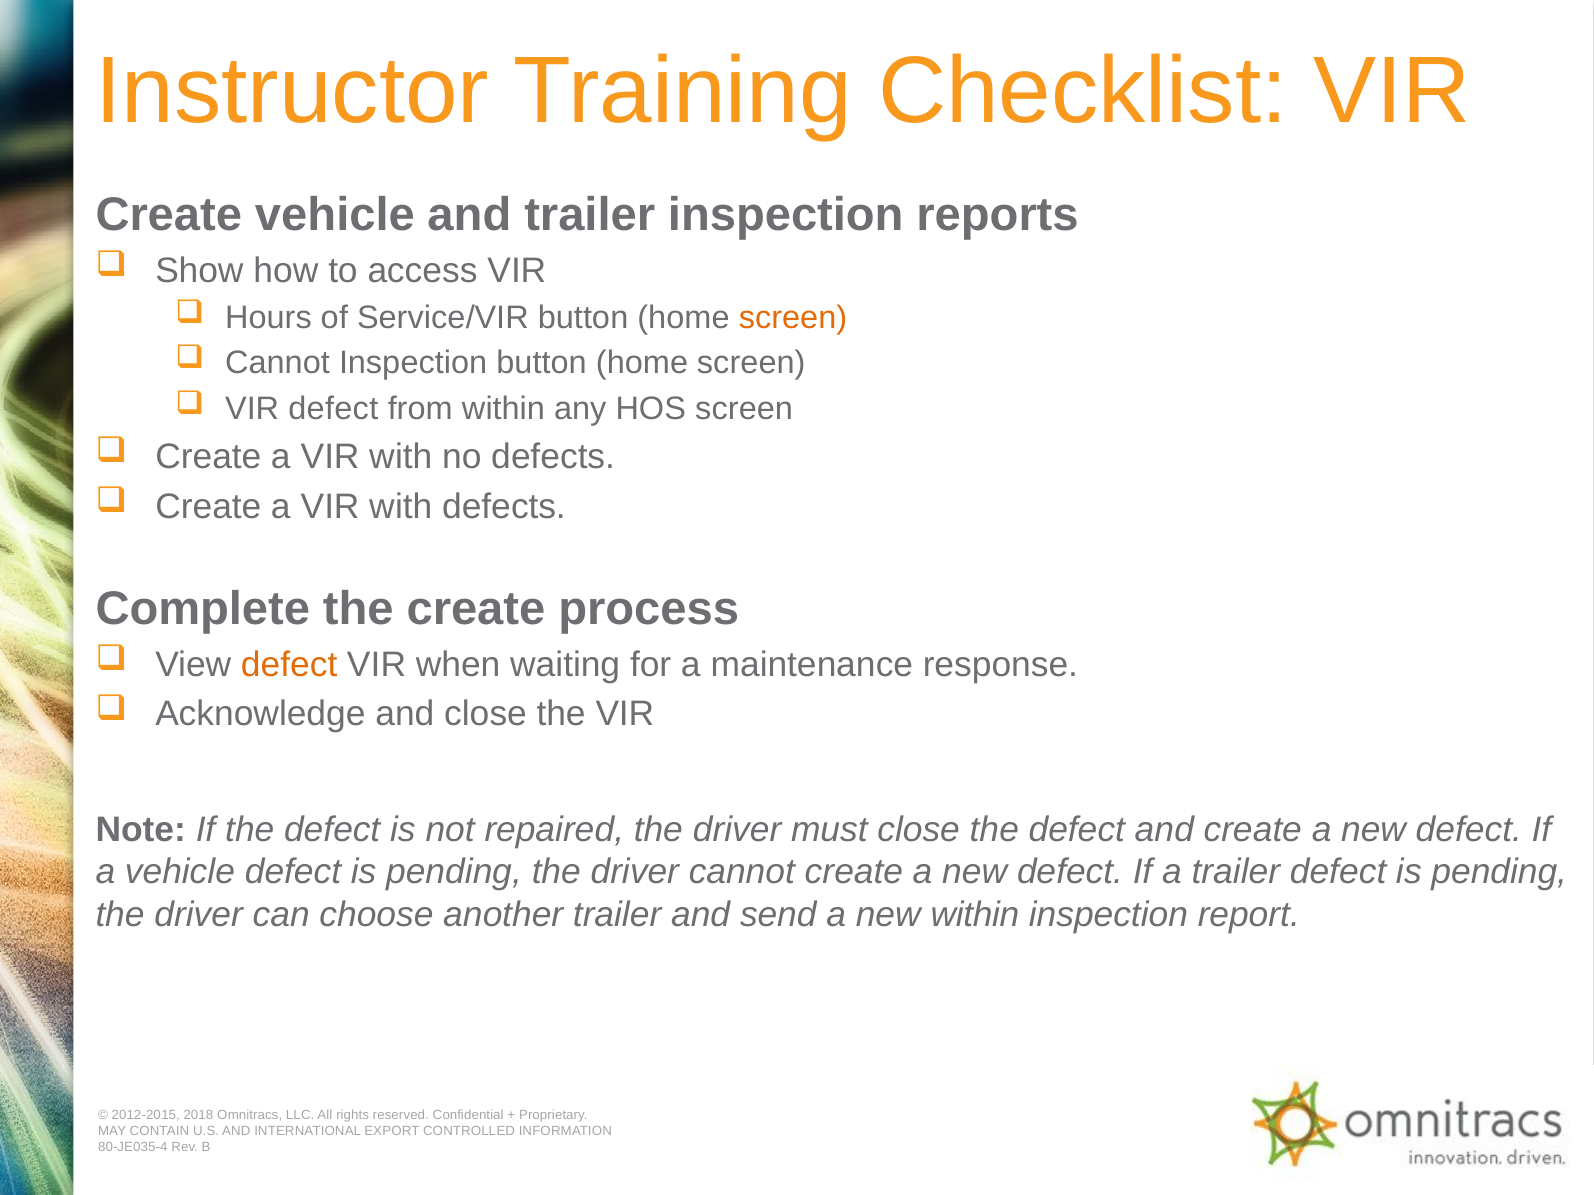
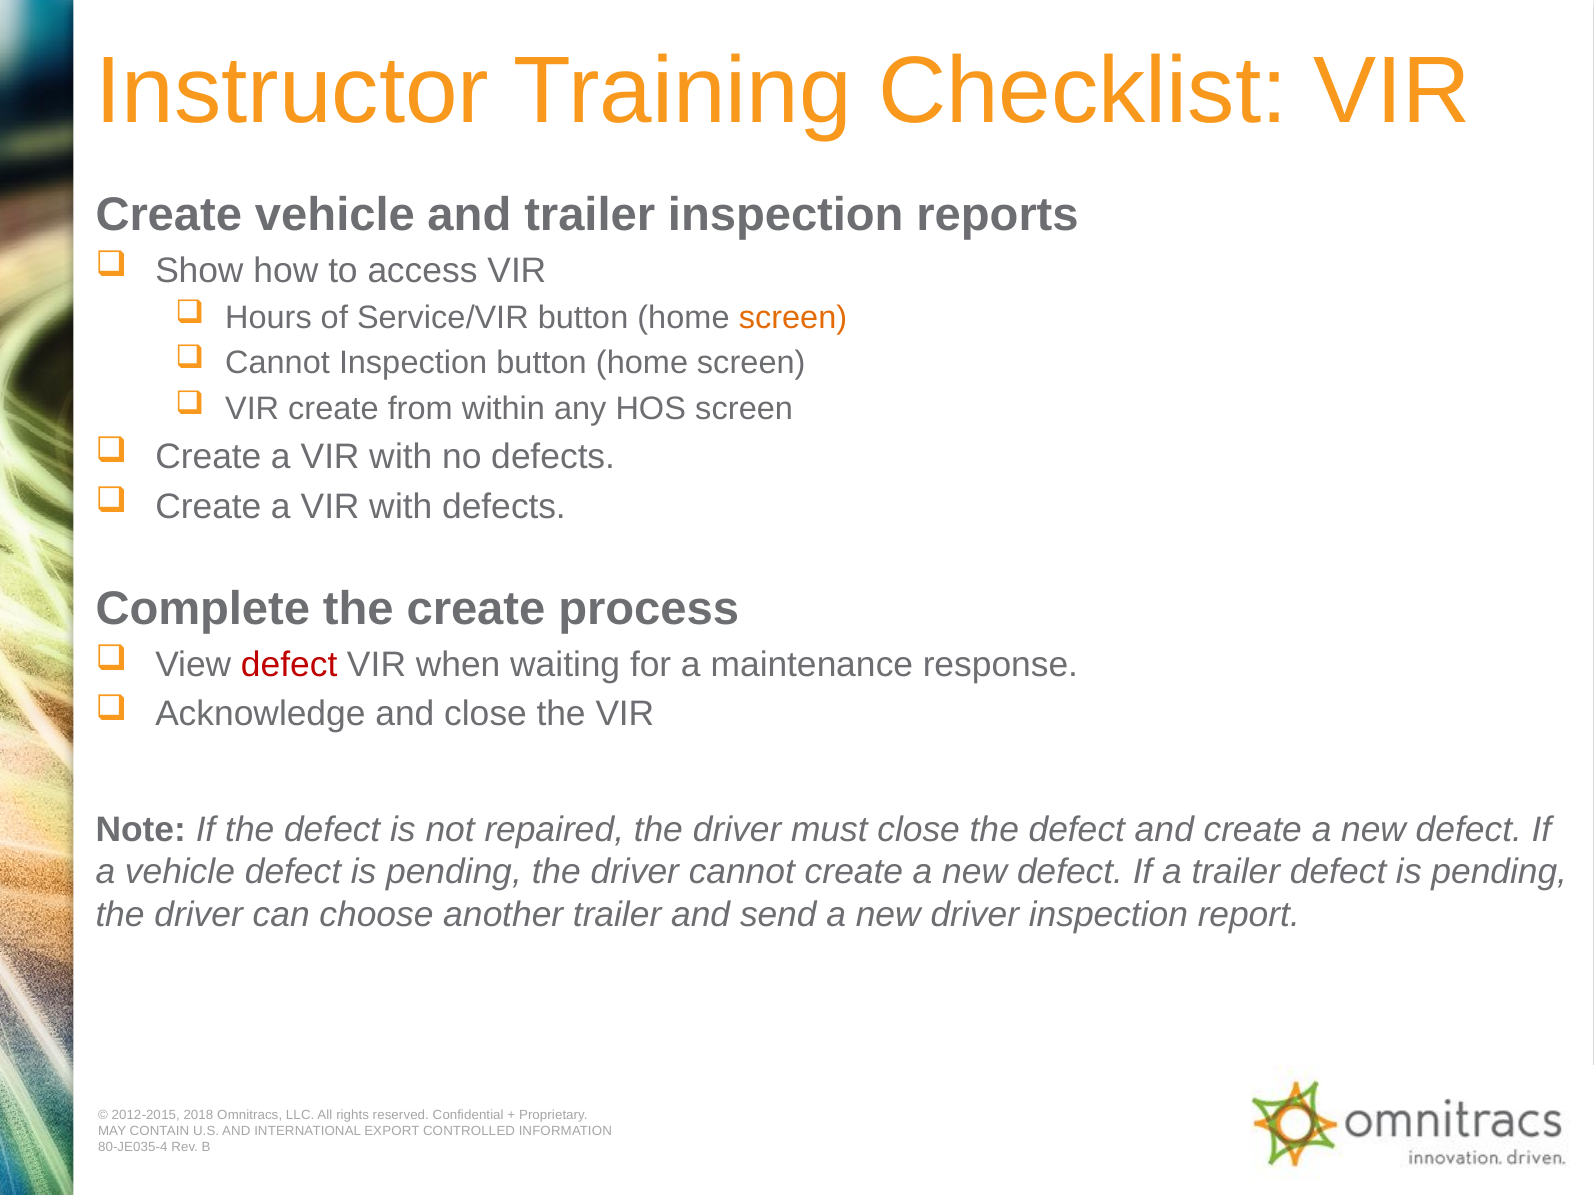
defect: defect -> create (333, 409)
defect colour: orange -> red (289, 665)
new within: within -> driver (975, 915)
